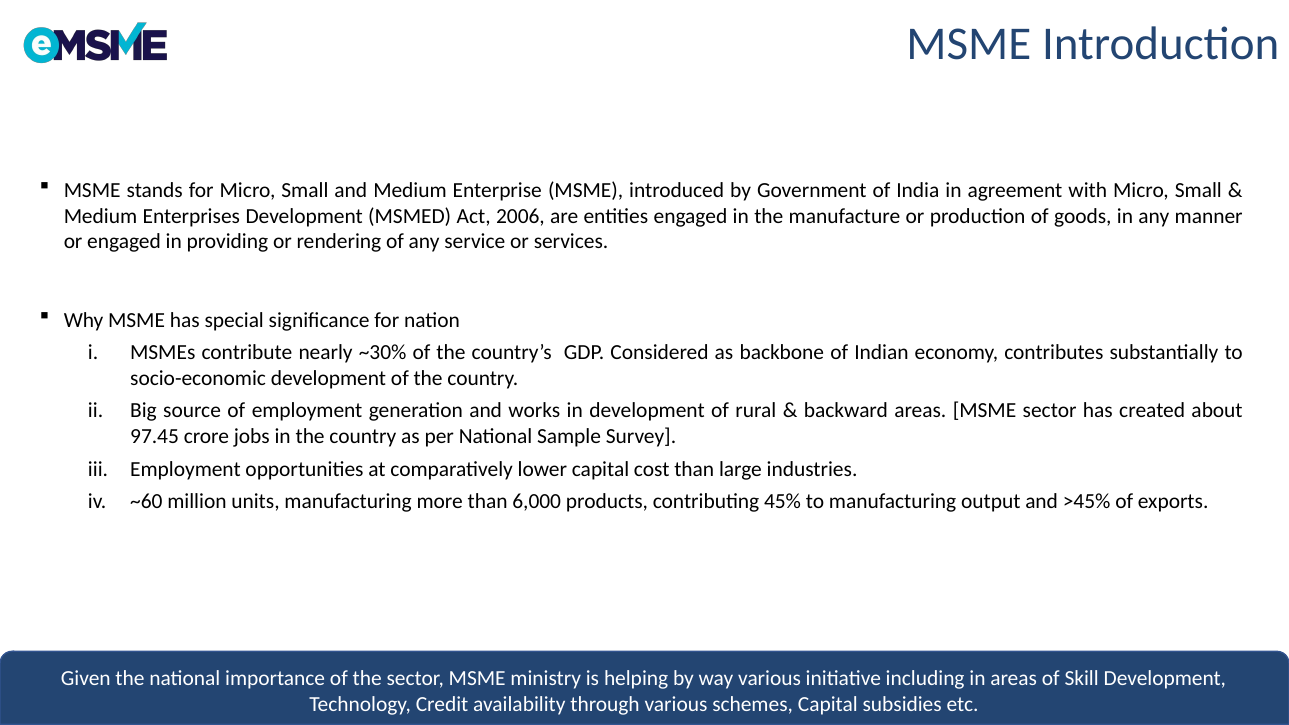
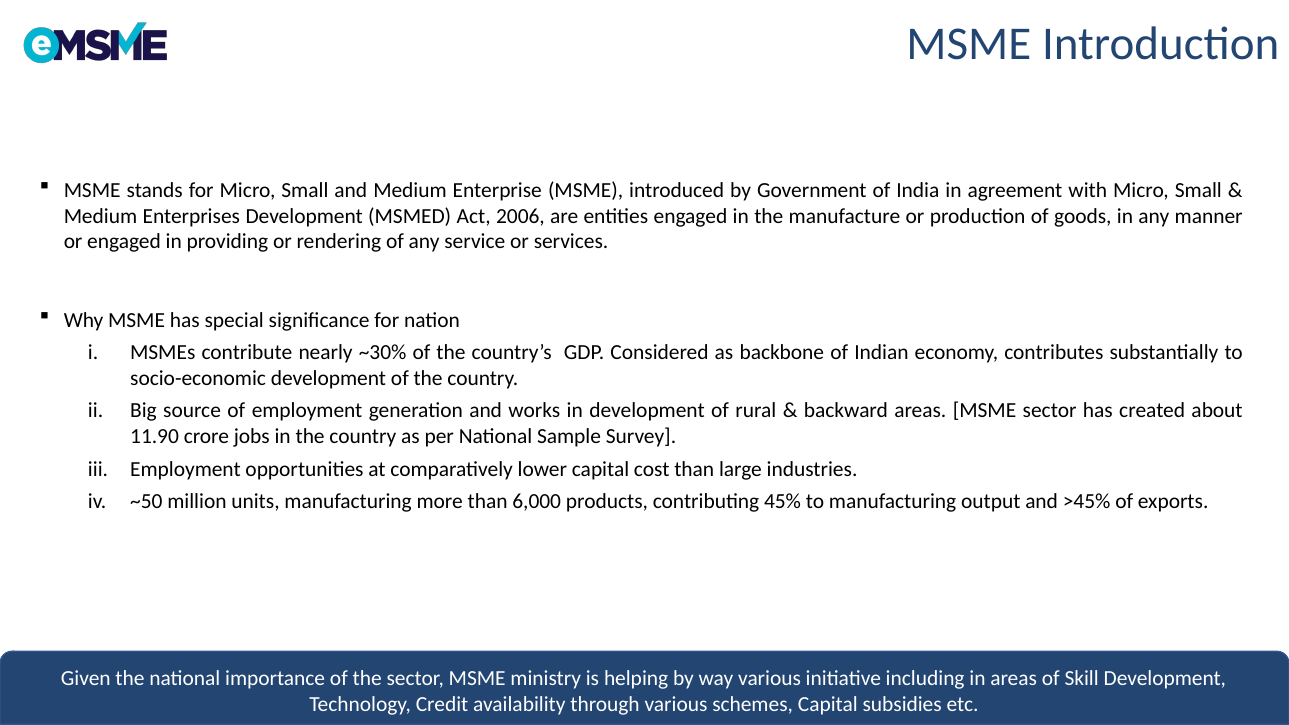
97.45: 97.45 -> 11.90 (155, 437)
~60: ~60 -> ~50 (146, 502)
